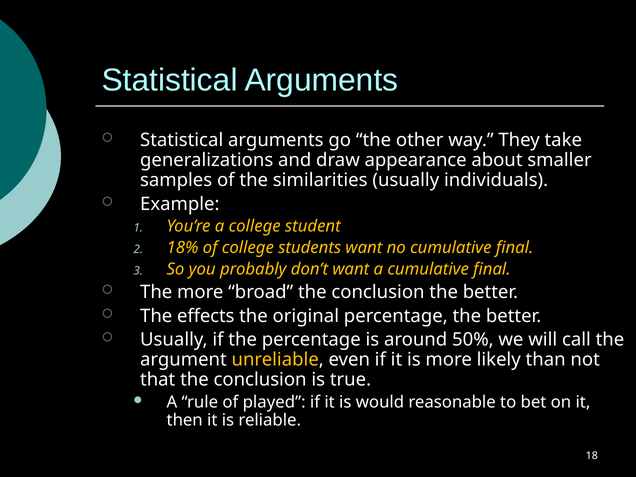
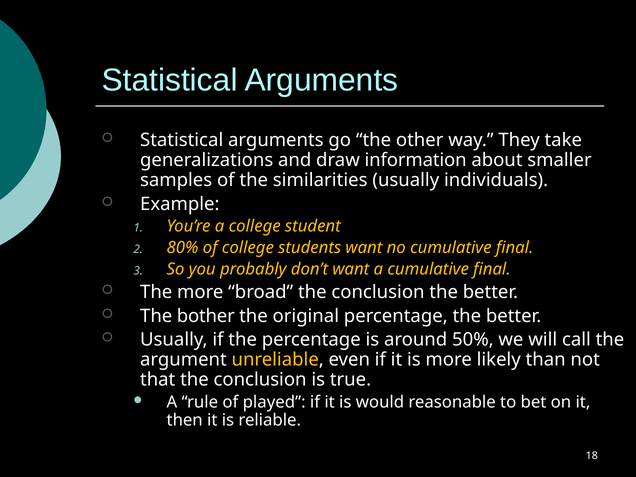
appearance: appearance -> information (416, 160)
18%: 18% -> 80% (183, 248)
effects: effects -> bother (206, 316)
